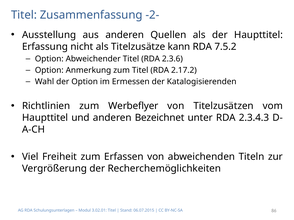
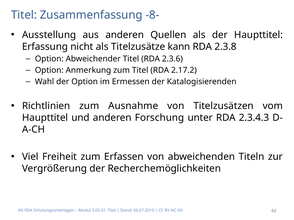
-2-: -2- -> -8- (152, 15)
7.5.2: 7.5.2 -> 2.3.8 (225, 47)
Werbeflyer: Werbeflyer -> Ausnahme (133, 106)
Bezeichnet: Bezeichnet -> Forschung (160, 118)
